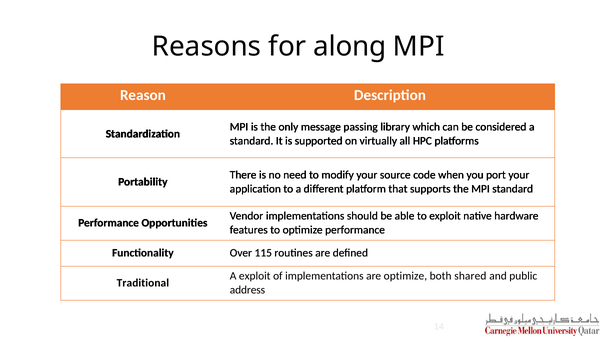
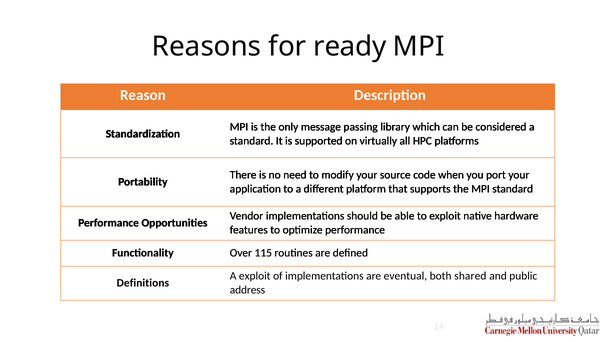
along: along -> ready (350, 47)
are optimize: optimize -> eventual (405, 276)
Traditional: Traditional -> Definitions (143, 283)
